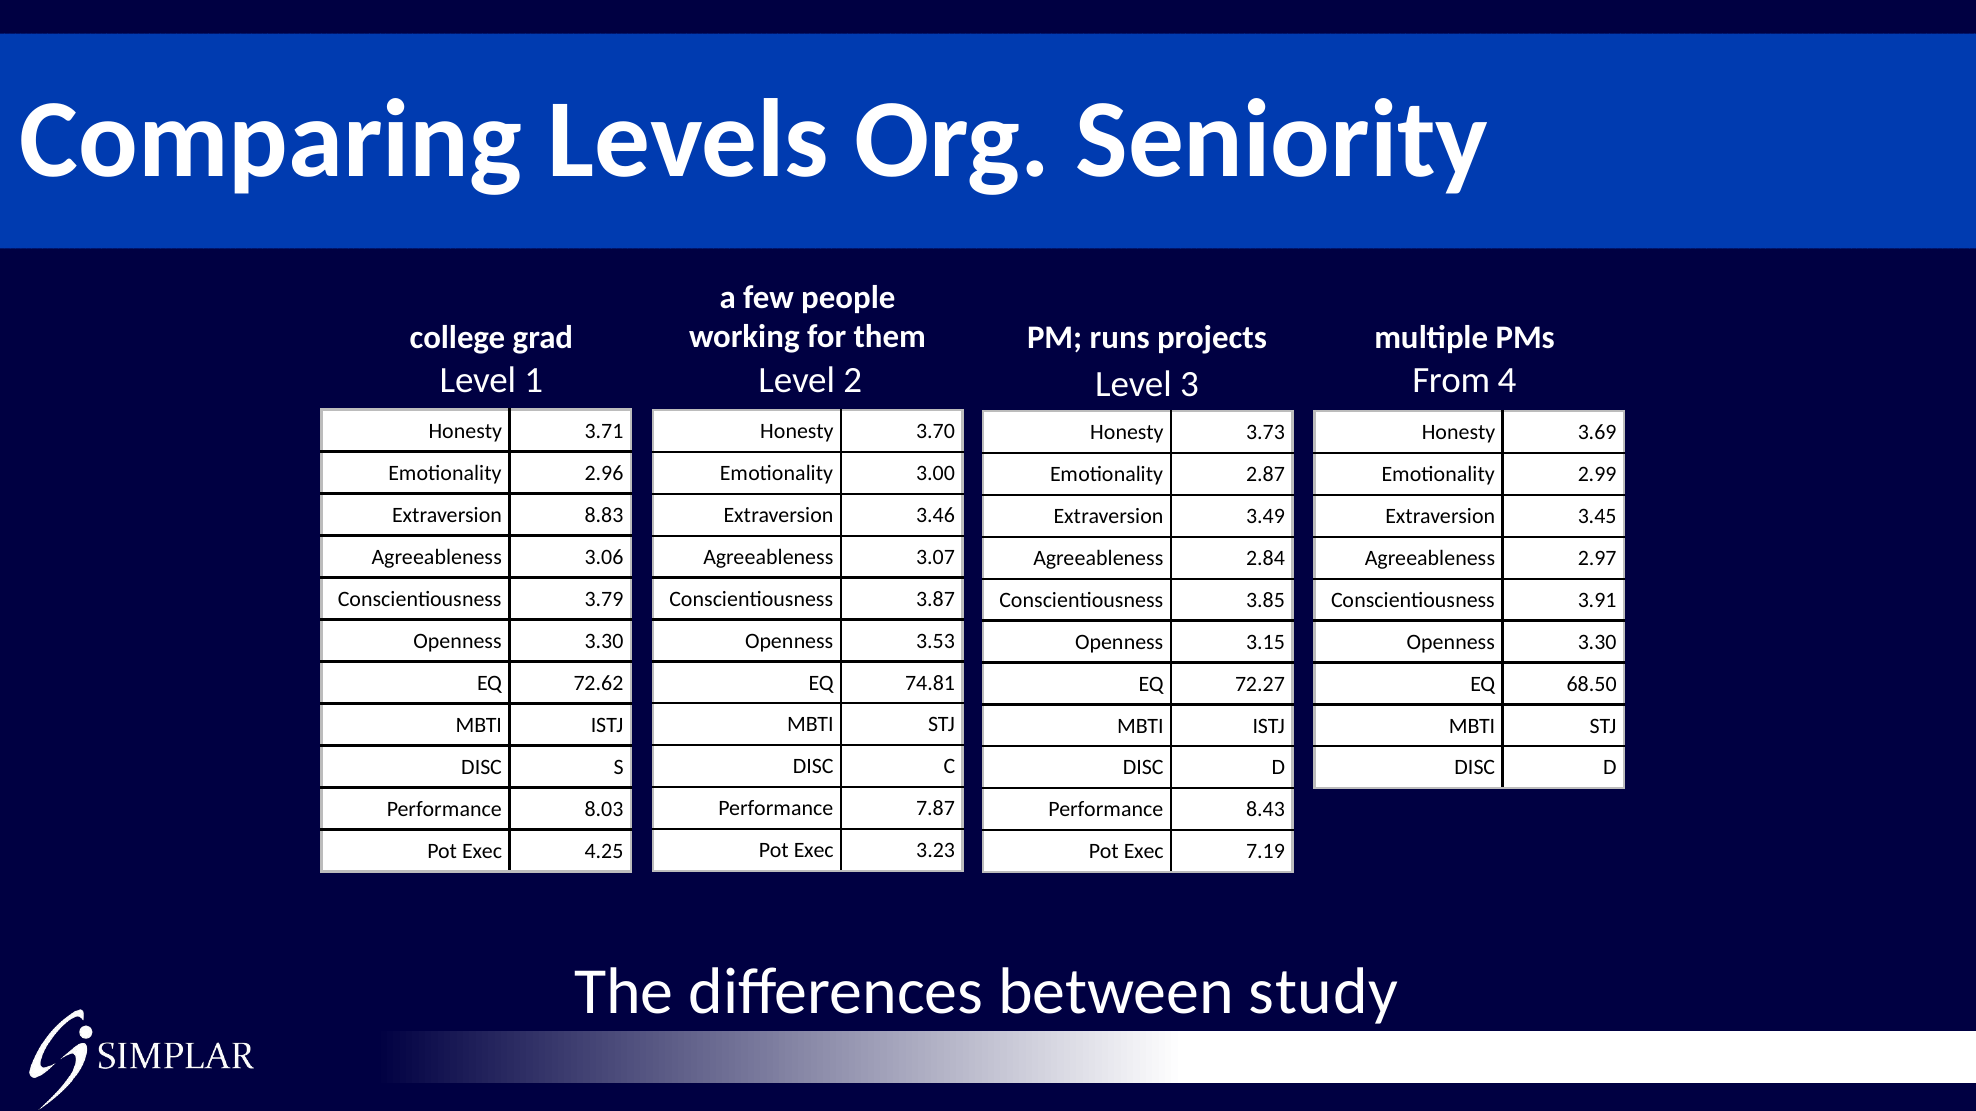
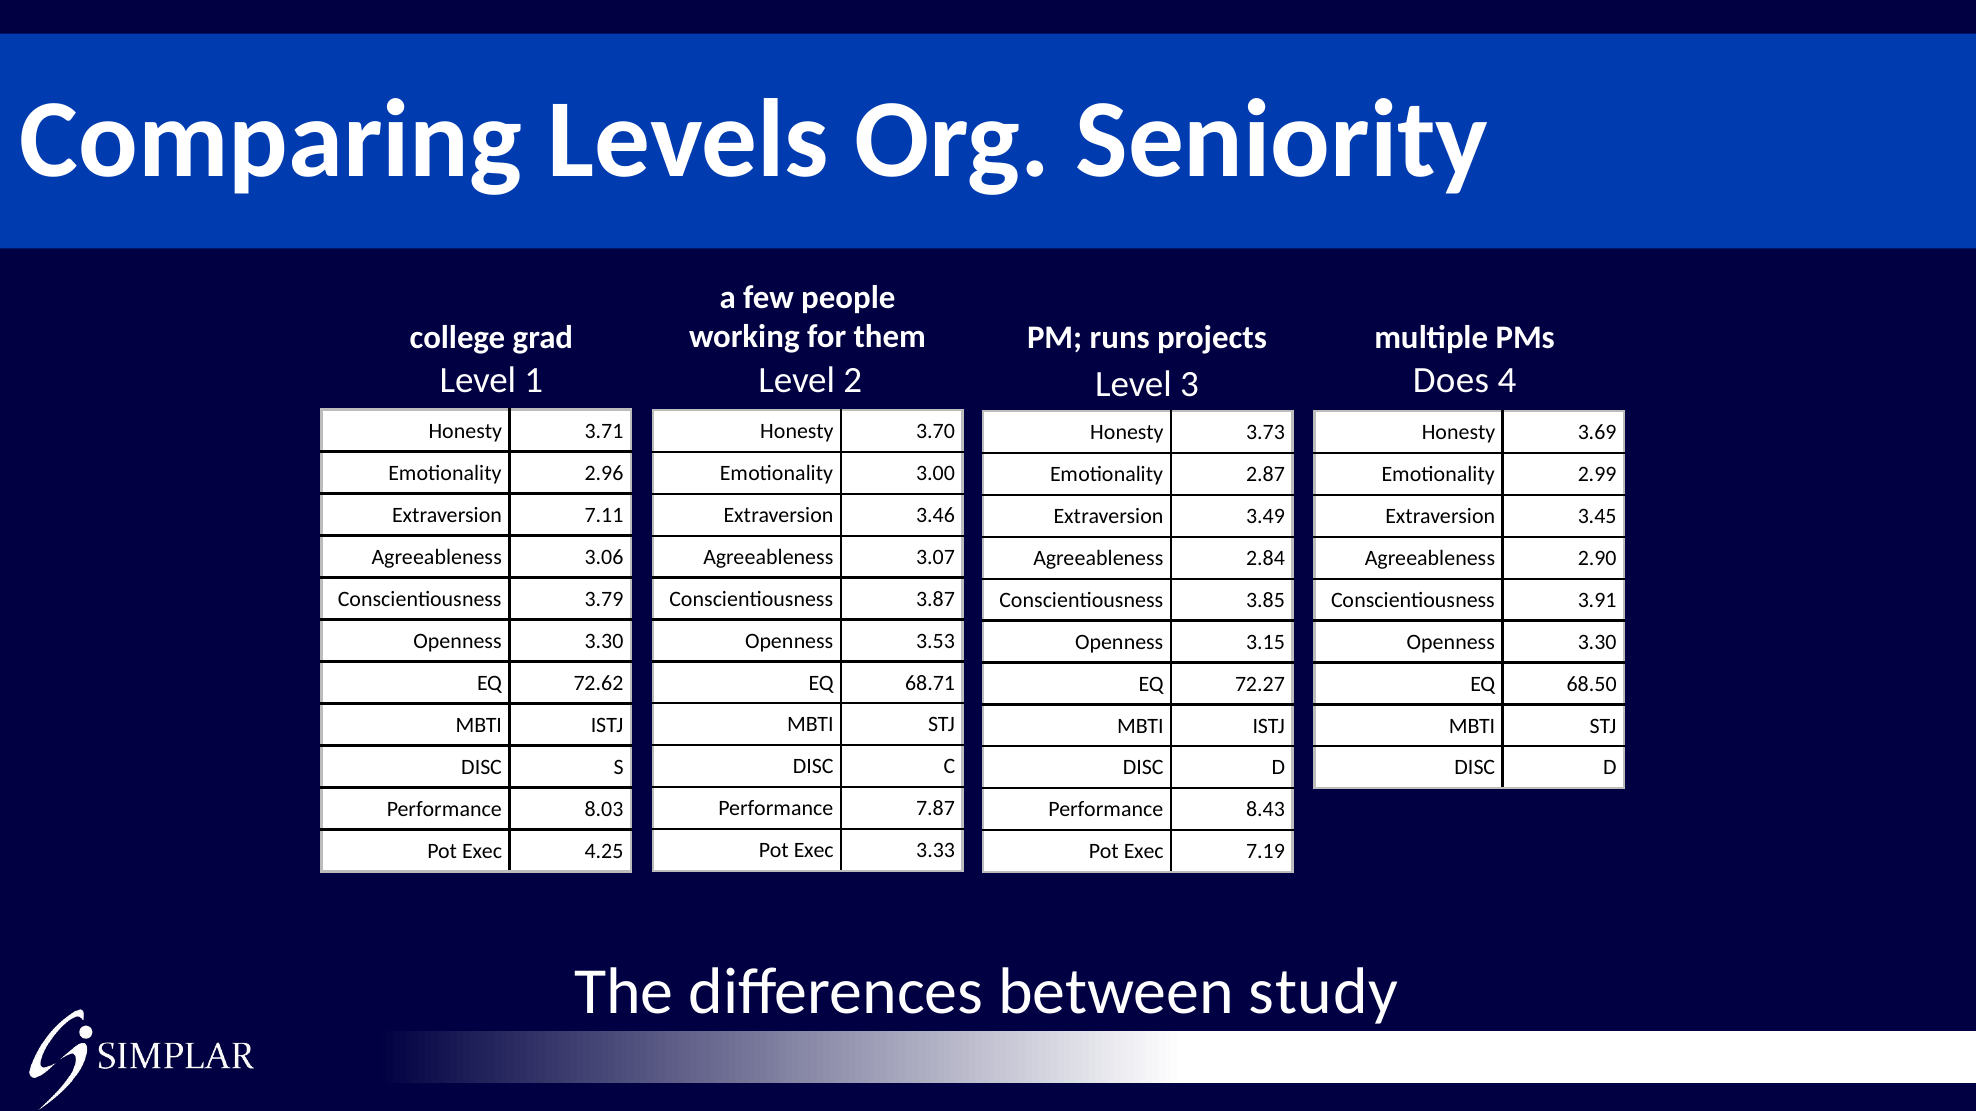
From: From -> Does (1451, 380)
8.83: 8.83 -> 7.11 (604, 515)
2.97: 2.97 -> 2.90 (1597, 558)
74.81: 74.81 -> 68.71 (930, 683)
3.23: 3.23 -> 3.33 (936, 851)
